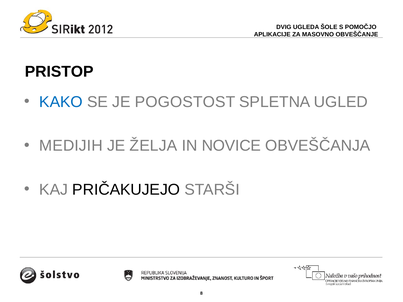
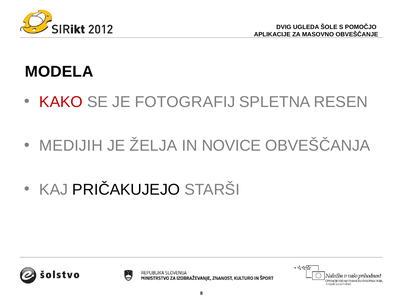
PRISTOP: PRISTOP -> MODELA (59, 72)
KAKO colour: blue -> red (61, 102)
POGOSTOST: POGOSTOST -> FOTOGRAFIJ (185, 102)
UGLED: UGLED -> RESEN (341, 102)
